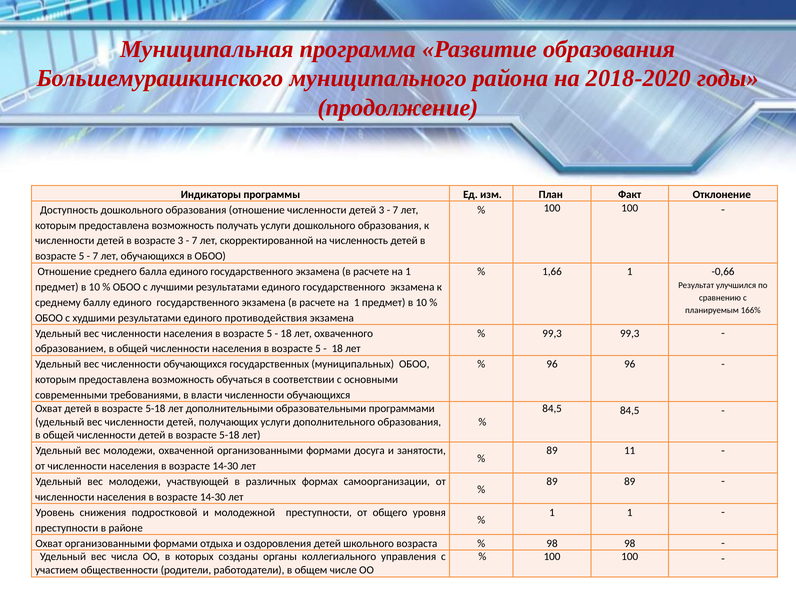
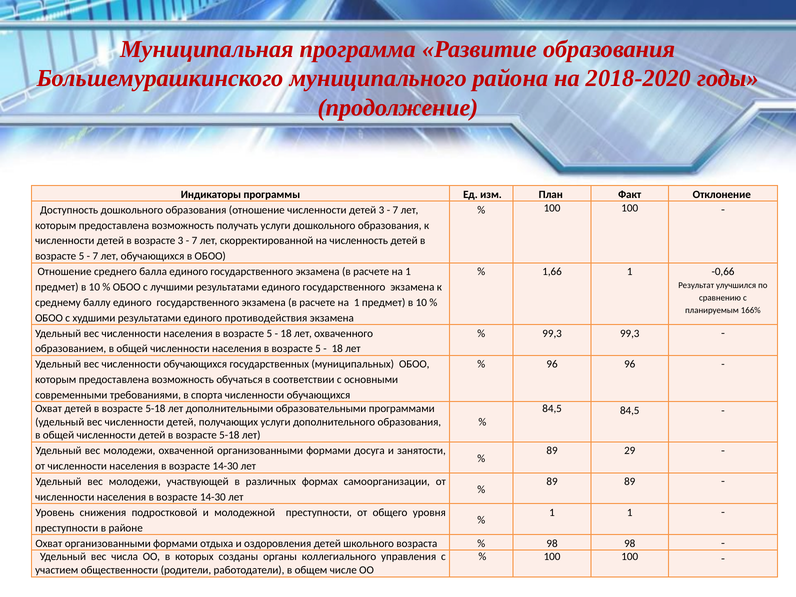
власти: власти -> спорта (207, 395)
11: 11 -> 29 (630, 451)
